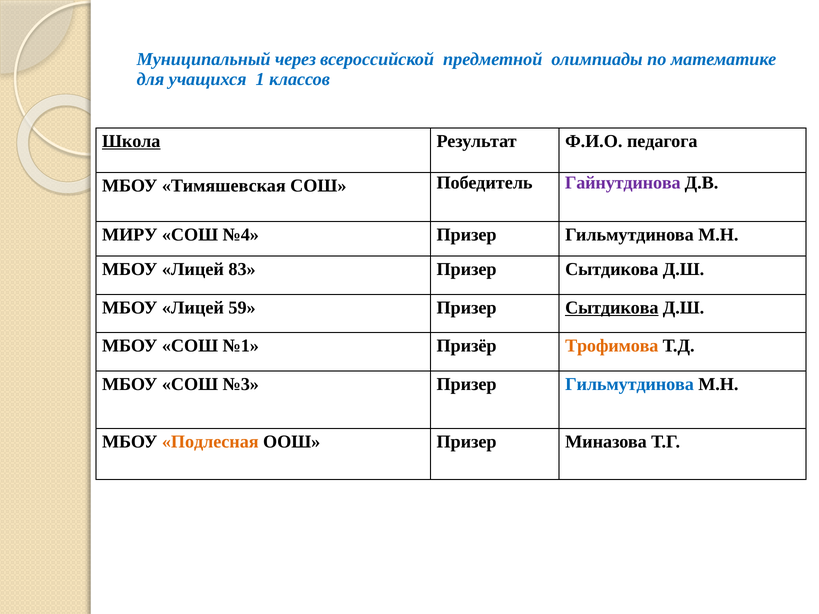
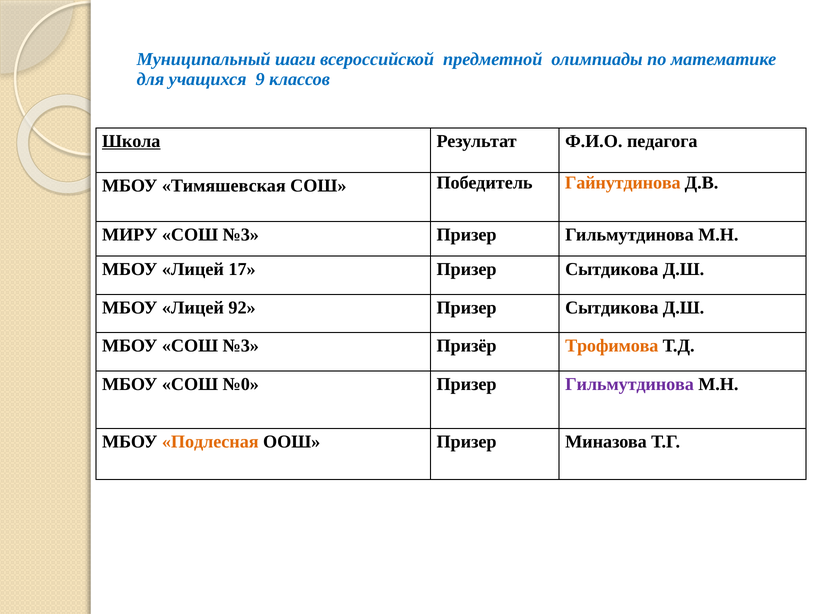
через: через -> шаги (295, 59)
1: 1 -> 9 (260, 79)
Гайнутдинова colour: purple -> orange (623, 183)
№4: №4 -> №3 (241, 235)
83: 83 -> 17 (242, 269)
59: 59 -> 92 (242, 308)
Сытдикова underline: present -> none (612, 308)
МБОУ СОШ №1: №1 -> №3 (241, 346)
№3: №3 -> №0 (241, 384)
Гильмутдинова colour: blue -> purple (630, 384)
